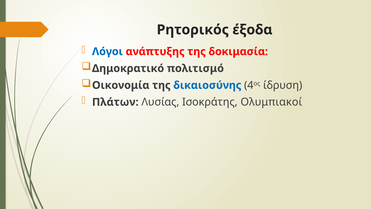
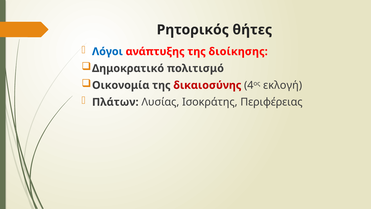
έξοδα: έξοδα -> θήτες (252, 30)
δοκιμασία: δοκιμασία -> διοίκησης (238, 51)
δικαιοσύνης colour: blue -> red (207, 85)
ίδρυση: ίδρυση -> εκλογή (283, 85)
Ολυμπιακοί: Ολυμπιακοί -> Περιφέρειας (271, 102)
